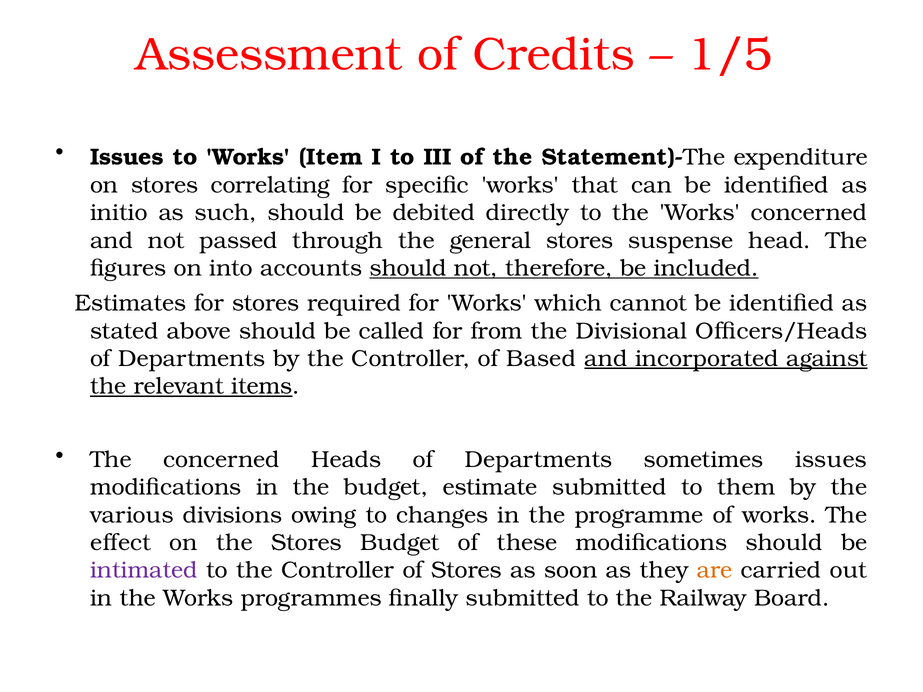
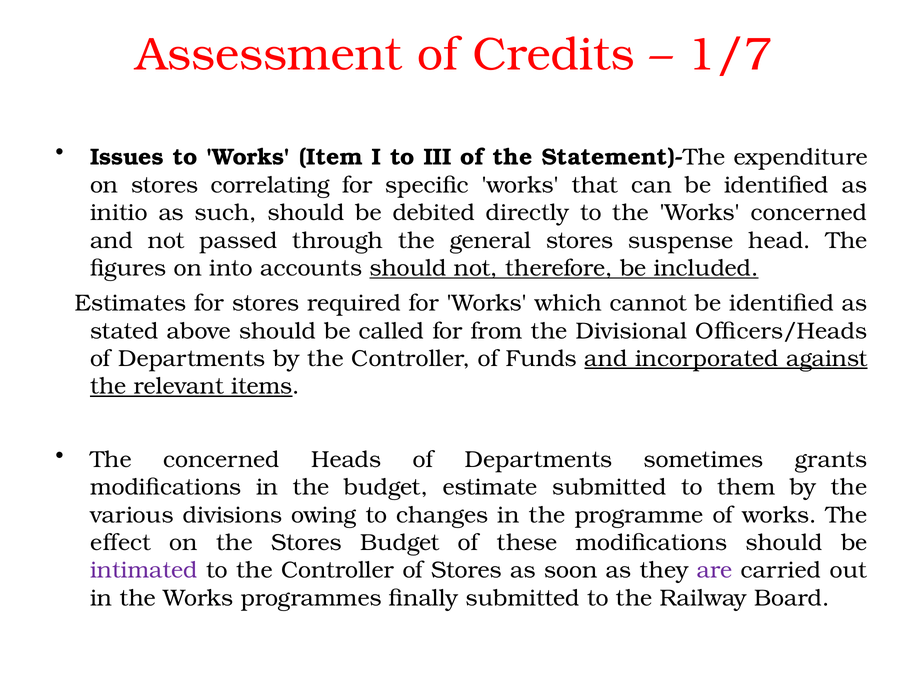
1/5: 1/5 -> 1/7 (730, 55)
Based: Based -> Funds (541, 359)
sometimes issues: issues -> grants (831, 460)
are colour: orange -> purple (715, 570)
